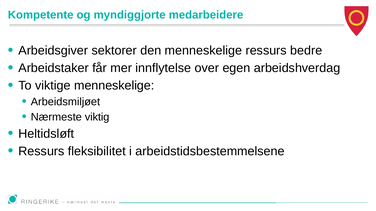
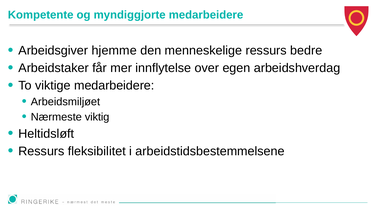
sektorer: sektorer -> hjemme (114, 51)
viktige menneskelige: menneskelige -> medarbeidere (114, 86)
